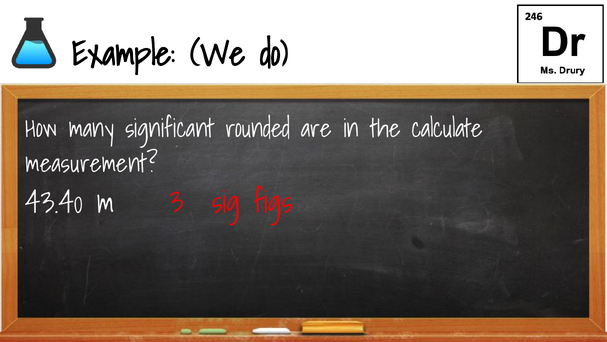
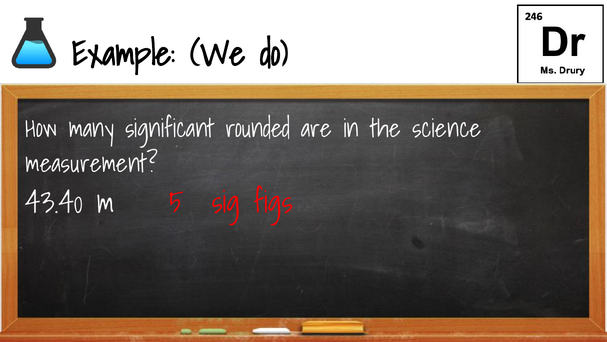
calculate: calculate -> science (447, 129)
3: 3 -> 5 (177, 203)
